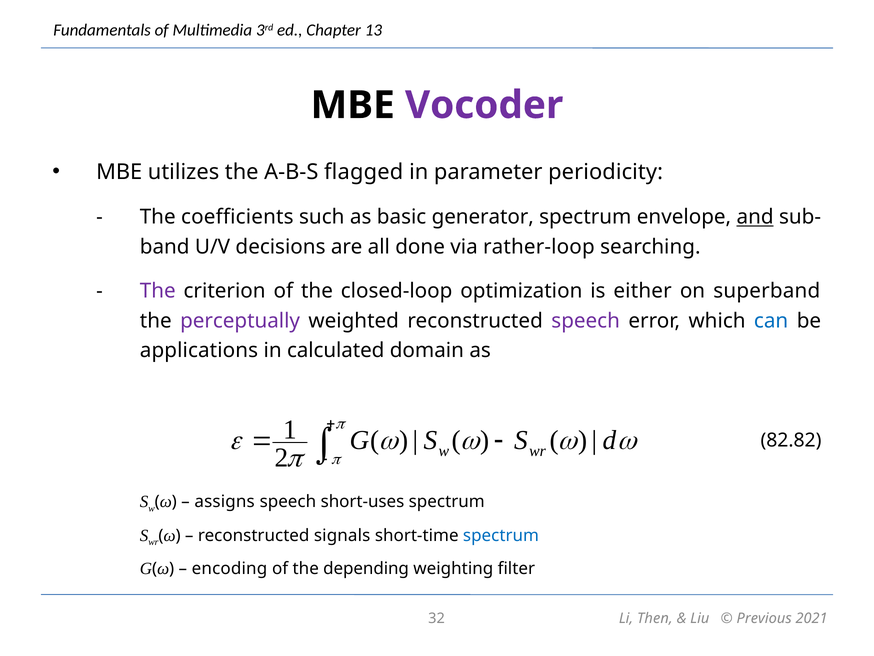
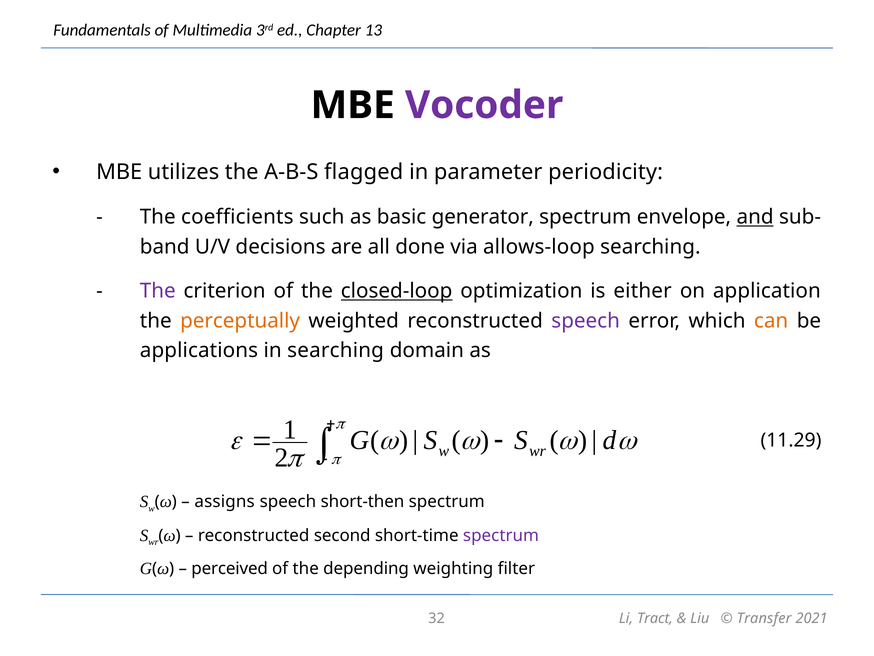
rather-loop: rather-loop -> allows-loop (539, 247)
closed-loop underline: none -> present (397, 291)
superband: superband -> application (767, 291)
perceptually colour: purple -> orange (240, 321)
can colour: blue -> orange (771, 321)
in calculated: calculated -> searching (336, 350)
82.82: 82.82 -> 11.29 (791, 440)
short-uses: short-uses -> short-then (362, 501)
signals: signals -> second (342, 535)
spectrum colour: blue -> purple (501, 535)
encoding: encoding -> perceived (230, 568)
Then: Then -> Tract (655, 618)
Previous: Previous -> Transfer (764, 618)
